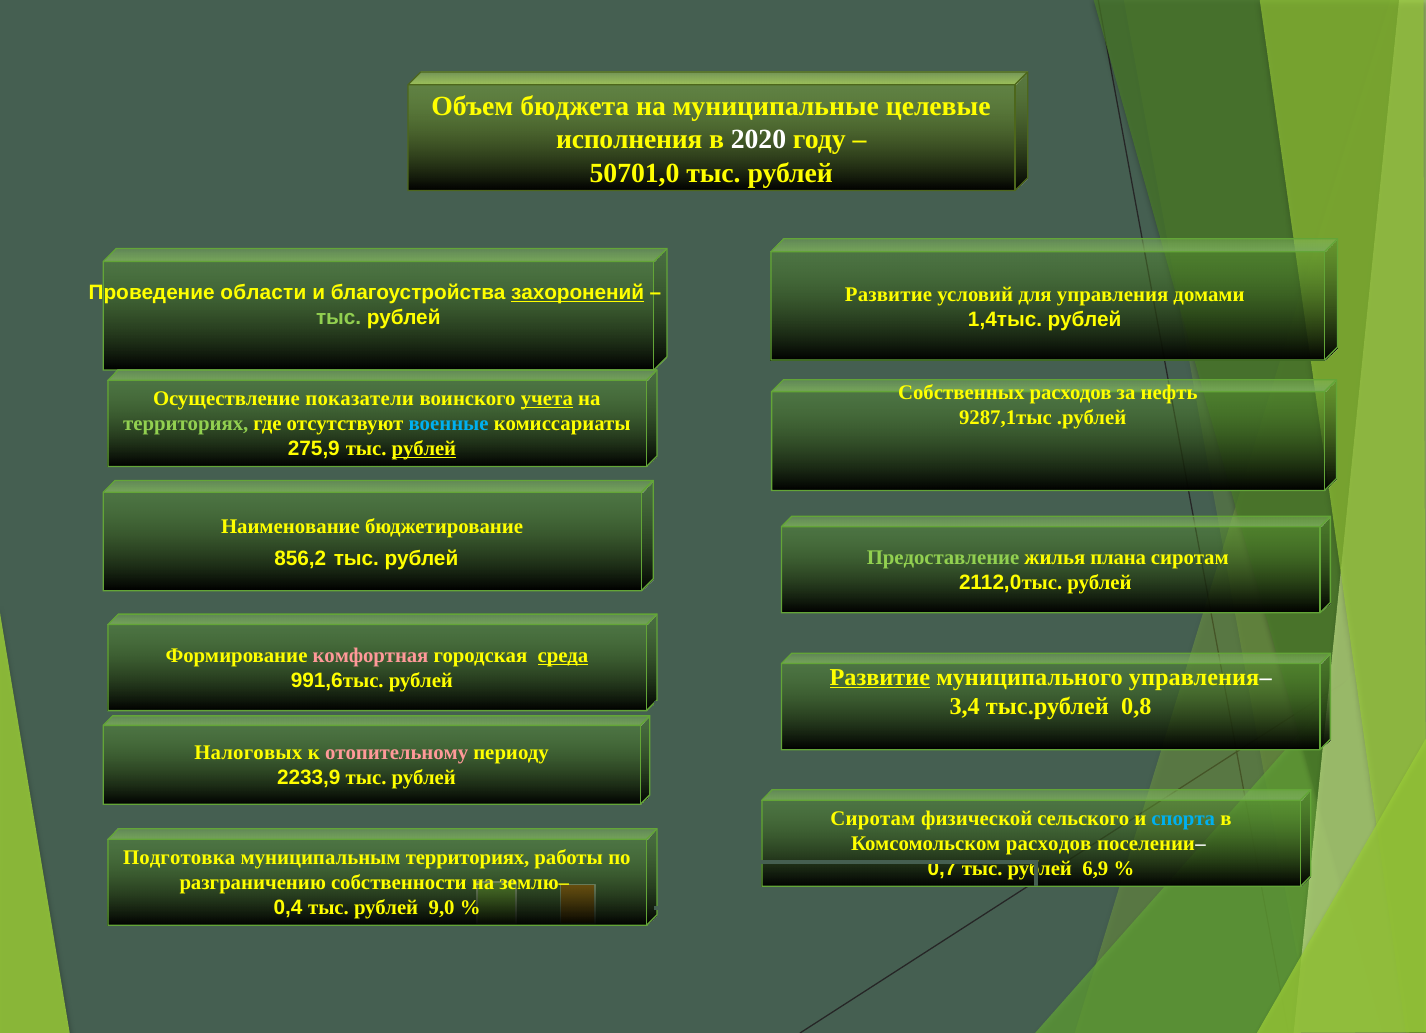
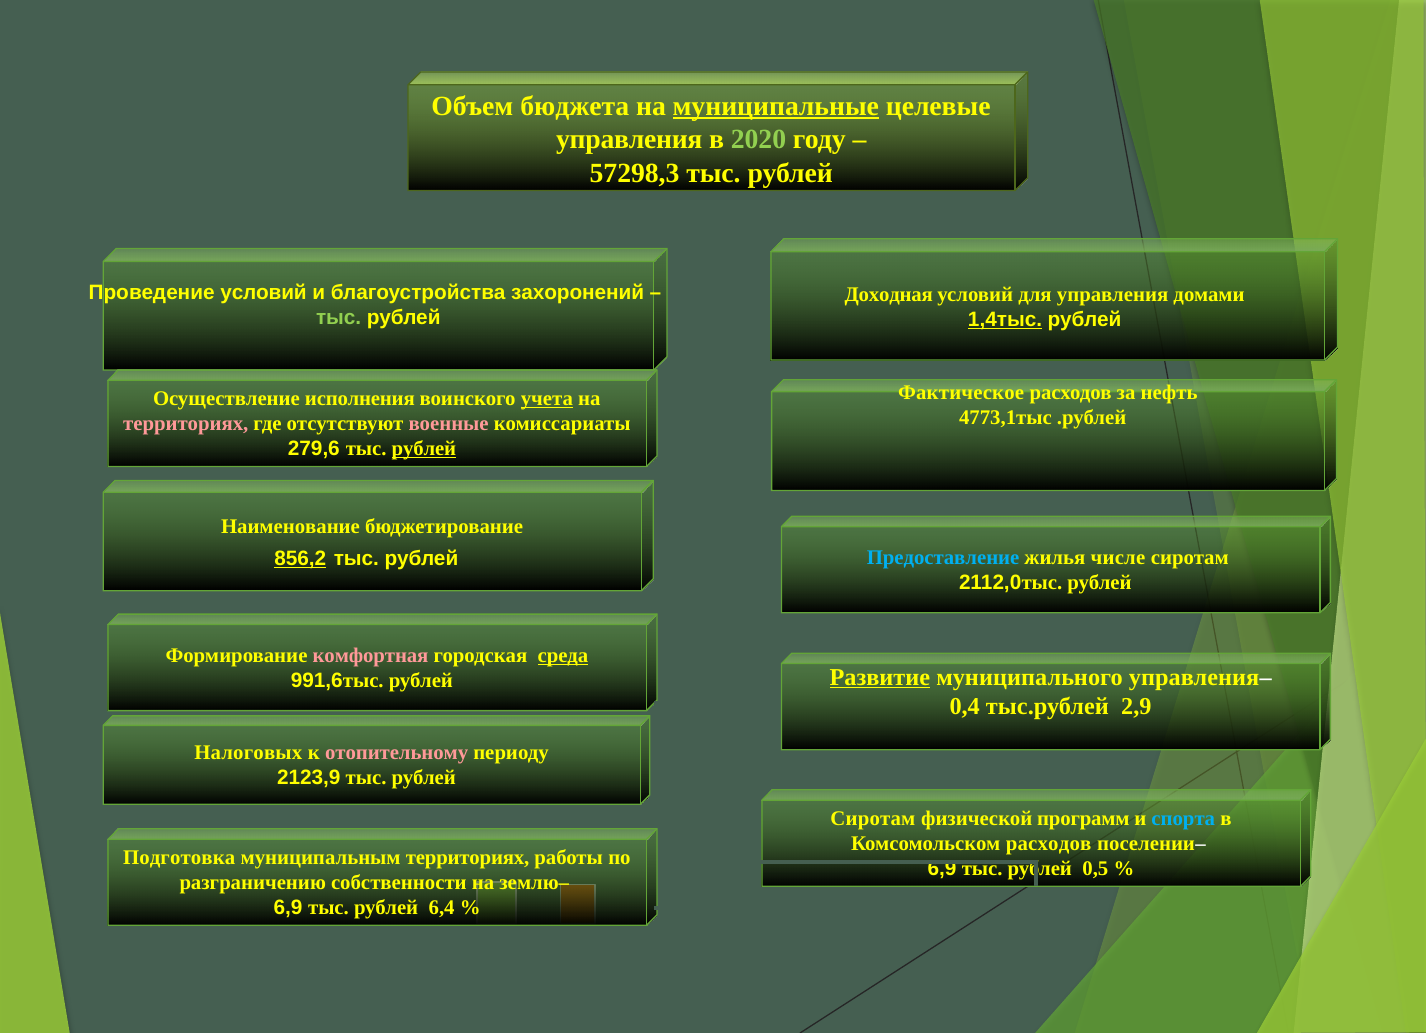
муниципальные underline: none -> present (776, 106)
исполнения: исполнения -> управления (629, 140)
2020 colour: white -> light green (758, 140)
50701,0: 50701,0 -> 57298,3 (635, 173)
Проведение области: области -> условий (264, 292)
захоронений underline: present -> none (578, 292)
Развитие: Развитие -> Доходная (889, 295)
1,4тыс underline: none -> present (1005, 320)
Собственных: Собственных -> Фактическое (961, 392)
показатели: показатели -> исполнения (360, 399)
9287,1тыс: 9287,1тыс -> 4773,1тыс (1005, 417)
территориях colour: light green -> pink (186, 424)
военные colour: light blue -> pink (449, 424)
275,9: 275,9 -> 279,6 (314, 449)
Предоставление colour: light green -> light blue (943, 558)
плана: плана -> числе (1118, 558)
856,2 underline: none -> present (300, 558)
3,4: 3,4 -> 0,4 (965, 706)
0,8: 0,8 -> 2,9 (1136, 706)
2233,9: 2233,9 -> 2123,9 (309, 778)
сельского: сельского -> программ (1083, 818)
0,7: 0,7 -> 6,9 (942, 868)
6,9: 6,9 -> 0,5 (1095, 868)
0,4: 0,4 -> 6,9 (288, 907)
9,0: 9,0 -> 6,4 (442, 907)
